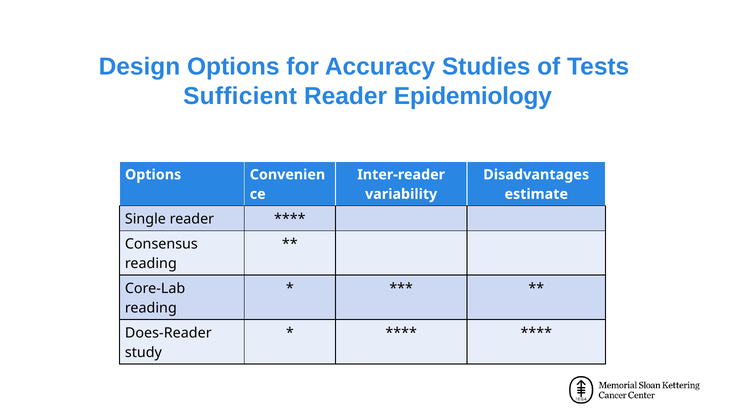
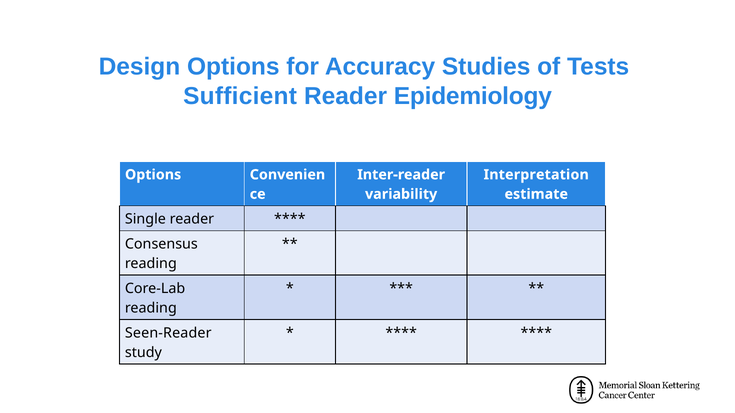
Disadvantages: Disadvantages -> Interpretation (536, 175)
Does-Reader: Does-Reader -> Seen-Reader (168, 333)
